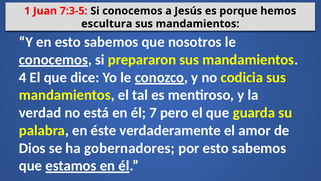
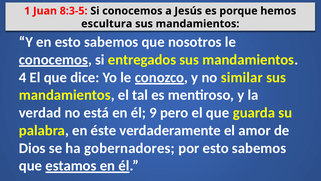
7:3-5: 7:3-5 -> 8:3-5 (74, 11)
prepararon: prepararon -> entregados (142, 60)
codicia: codicia -> similar (242, 77)
7: 7 -> 9 (153, 113)
